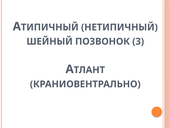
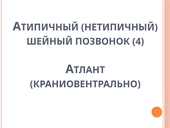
3: 3 -> 4 (138, 41)
